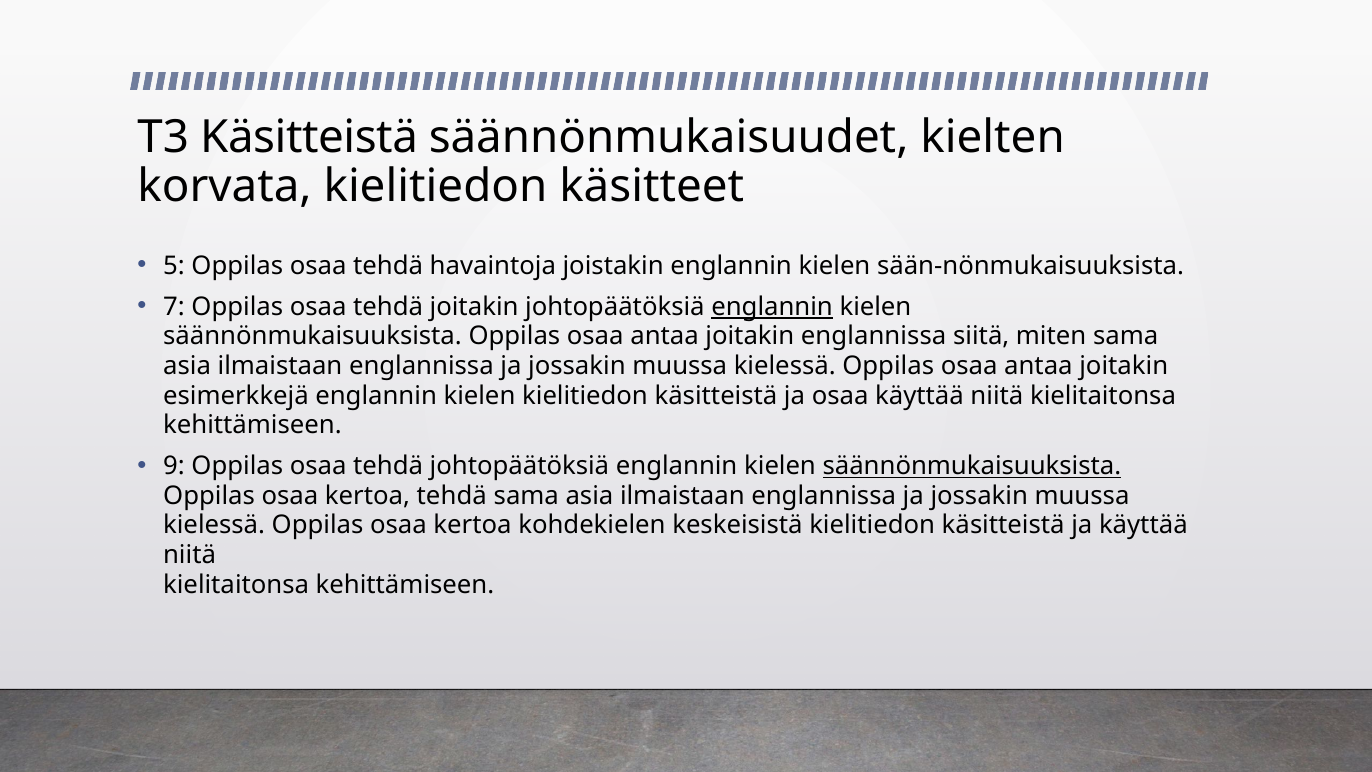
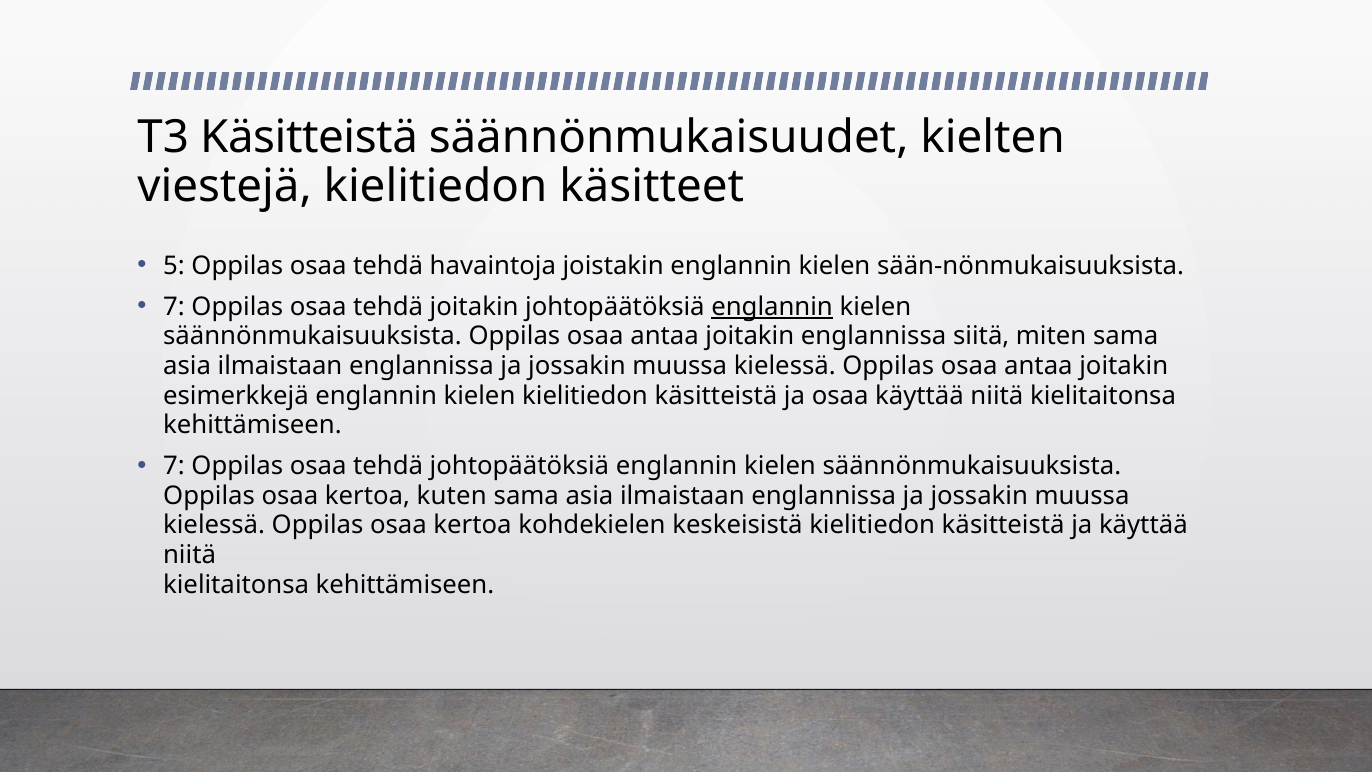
korvata: korvata -> viestejä (225, 186)
9: 9 -> 7 (174, 466)
säännönmukaisuuksista underline: present -> none (972, 466)
kertoa tehdä: tehdä -> kuten (452, 496)
